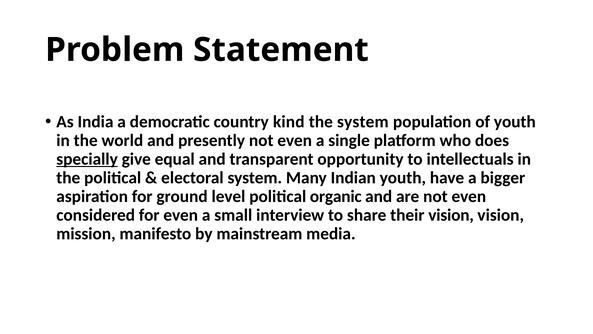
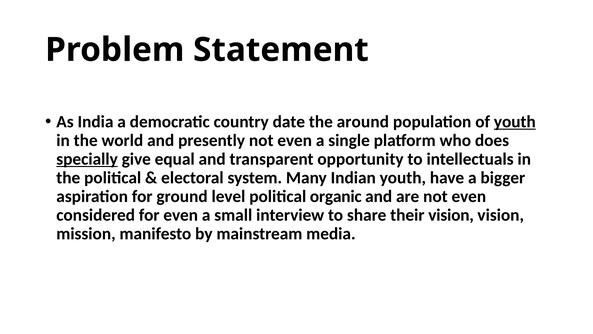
kind: kind -> date (289, 122)
the system: system -> around (363, 122)
youth underline: none -> present (515, 122)
